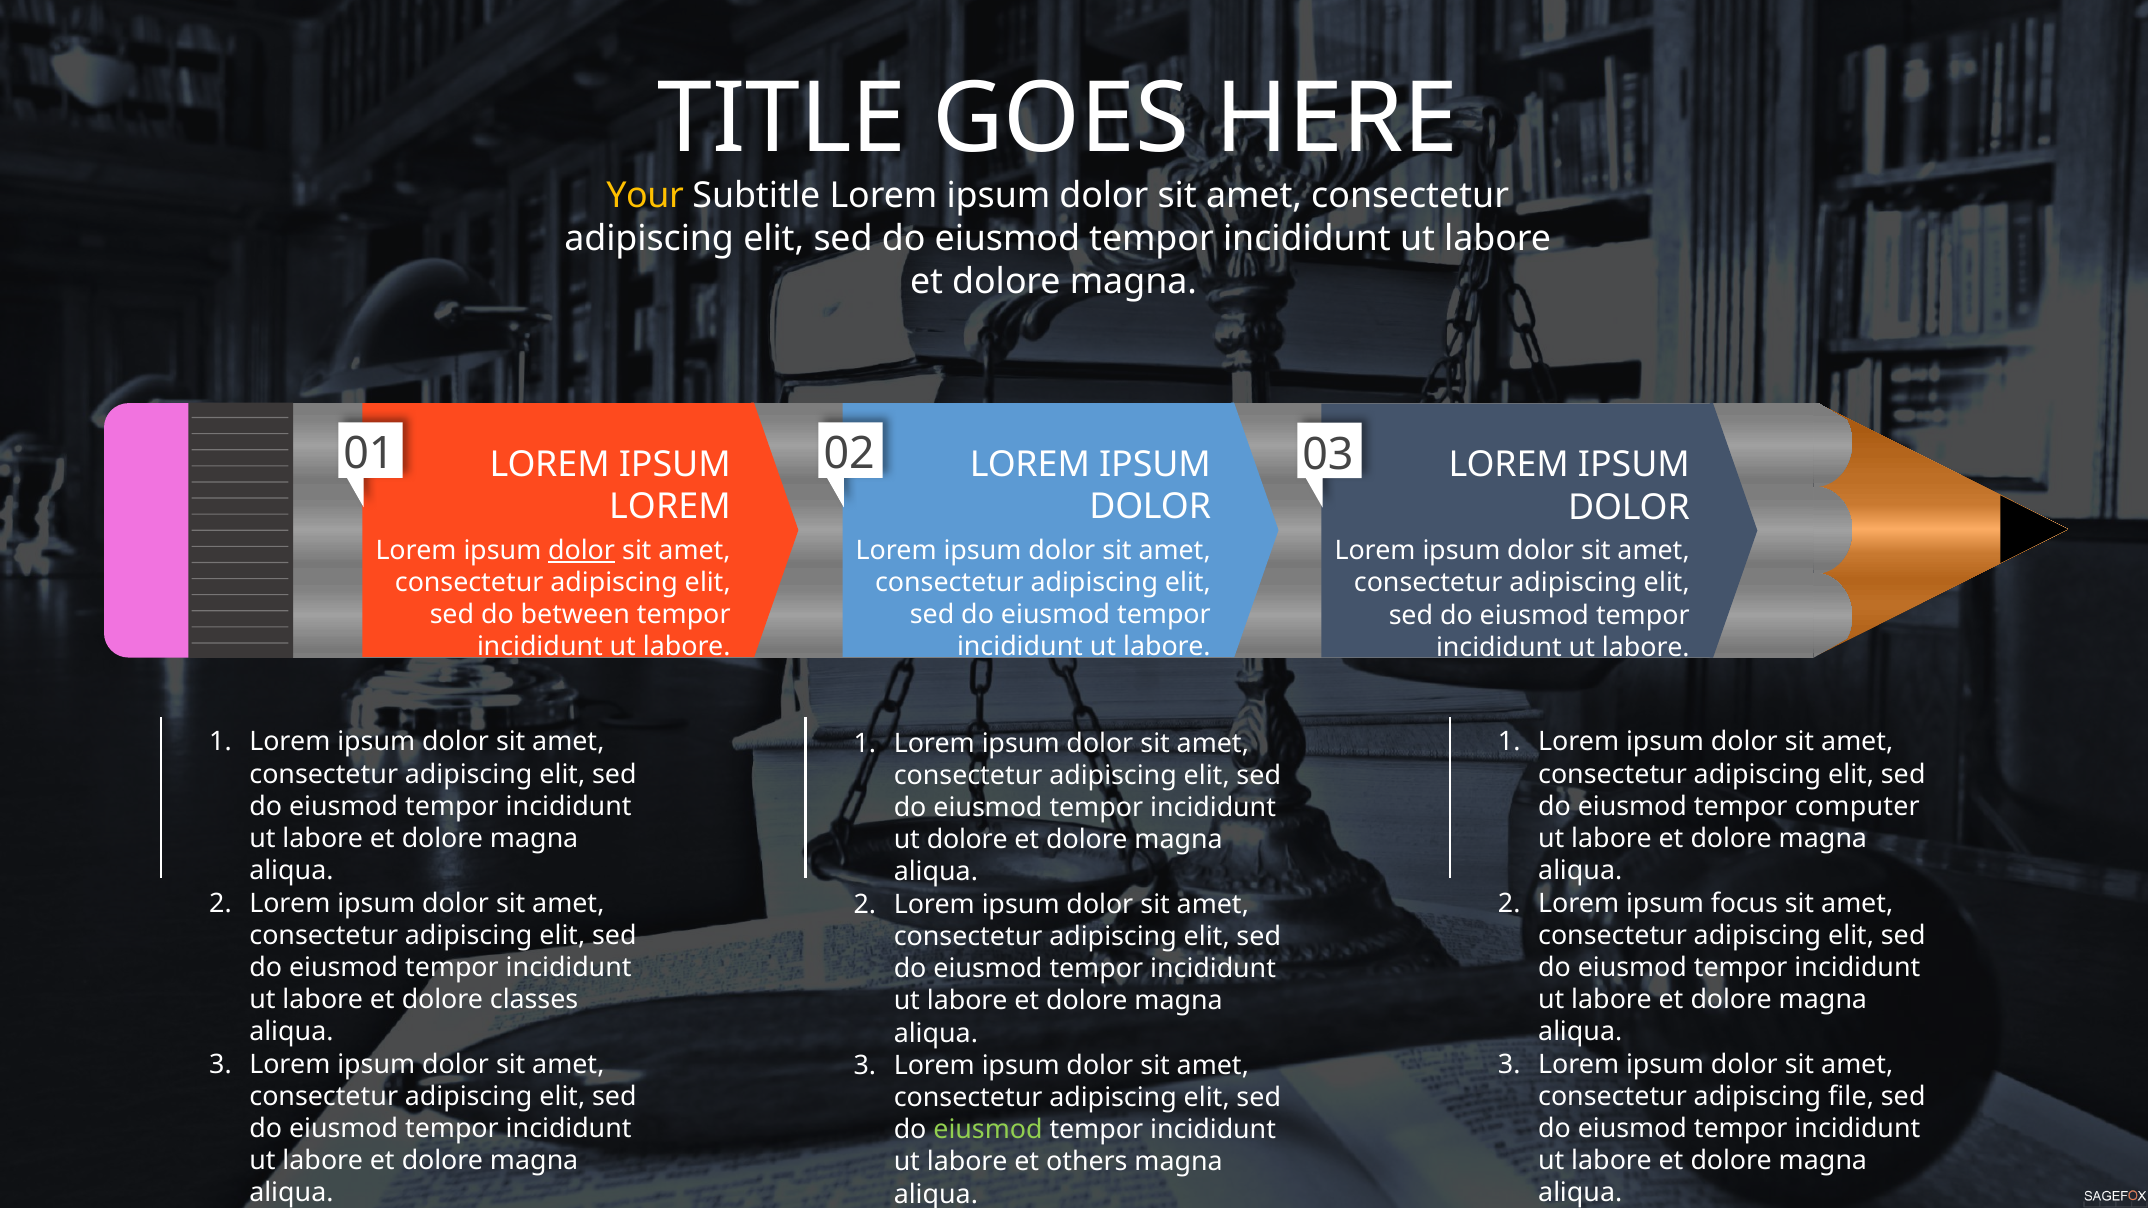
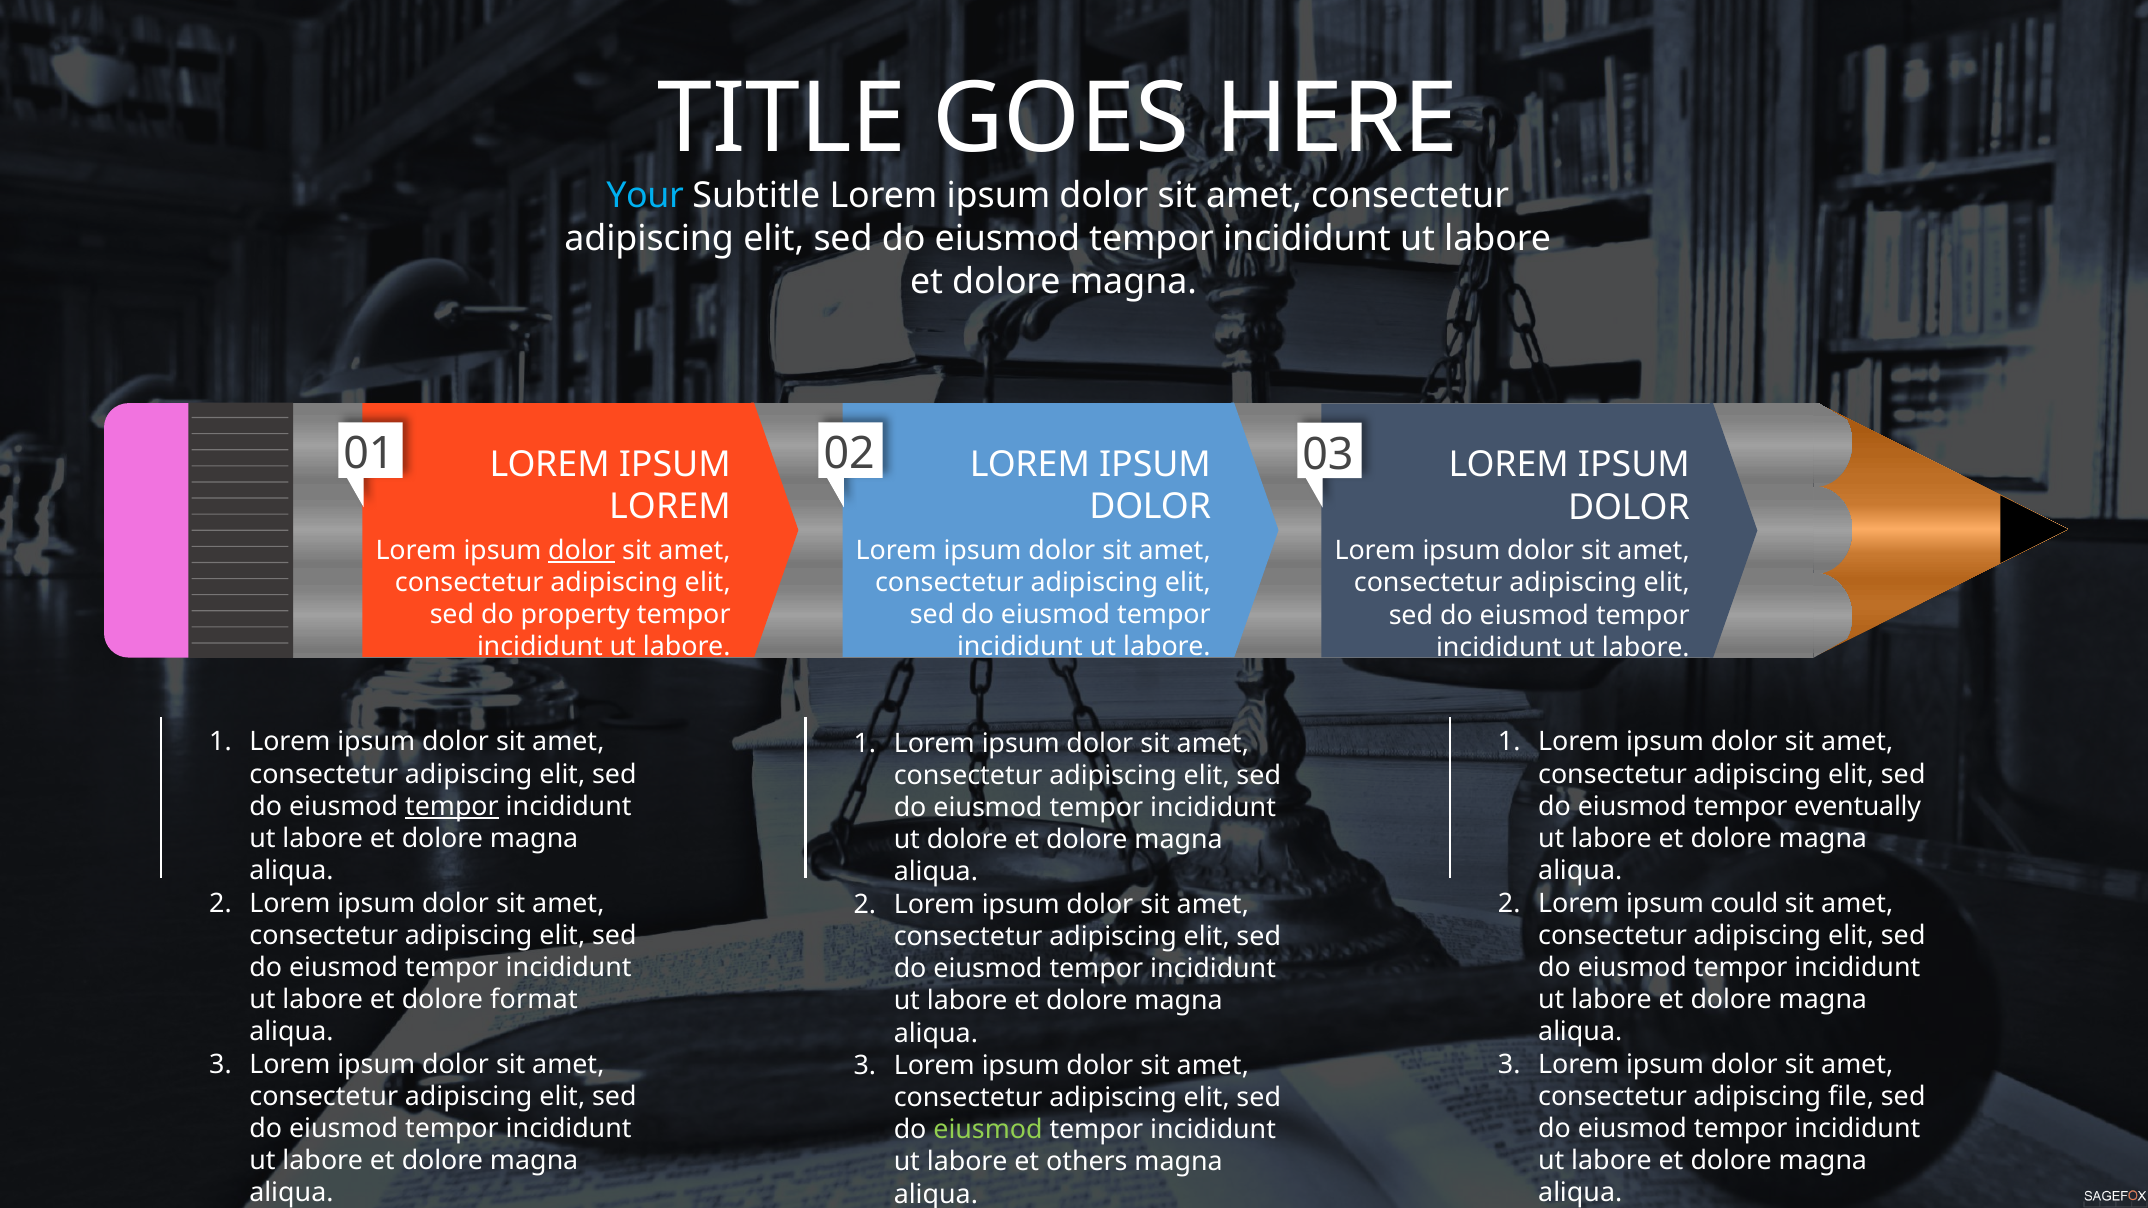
Your colour: yellow -> light blue (645, 196)
between: between -> property (575, 615)
tempor underline: none -> present (452, 807)
computer: computer -> eventually (1858, 807)
focus: focus -> could (1744, 903)
classes: classes -> format (534, 1000)
